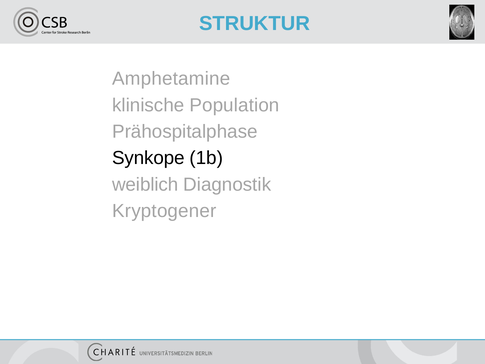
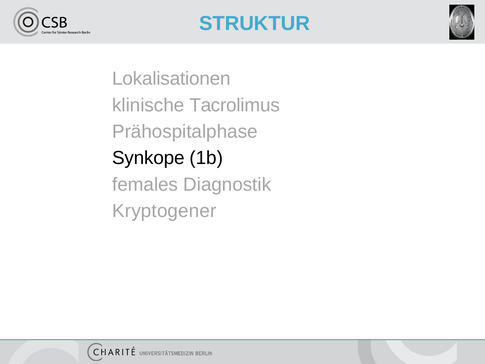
Amphetamine: Amphetamine -> Lokalisationen (171, 79)
Population: Population -> Tacrolimus (235, 105)
weiblich: weiblich -> females (145, 184)
